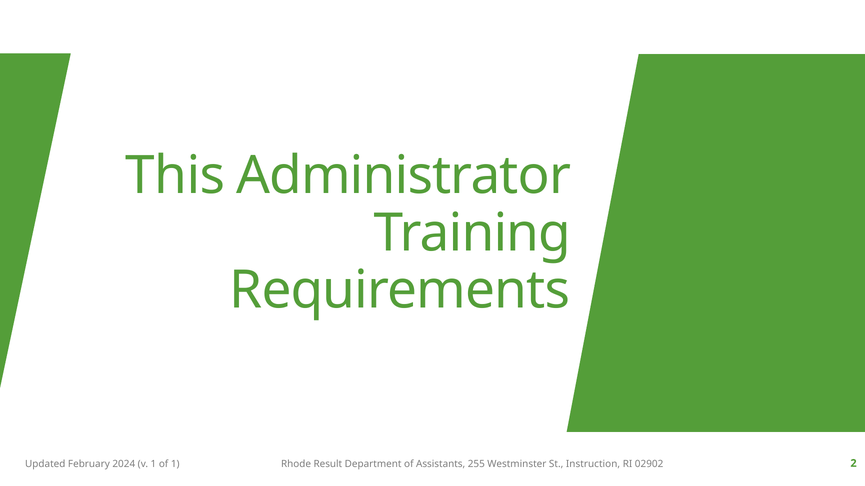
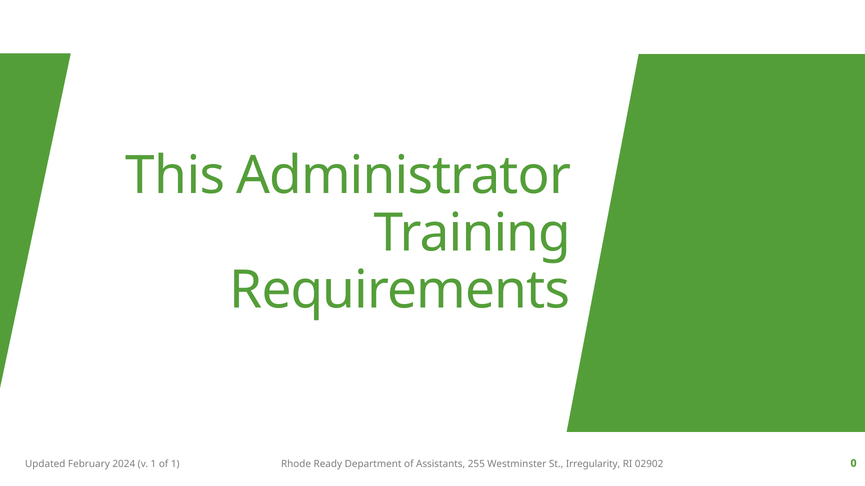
Result: Result -> Ready (328, 465)
Instruction: Instruction -> Irregularity (593, 465)
2: 2 -> 0 (854, 464)
